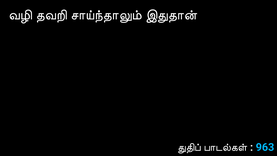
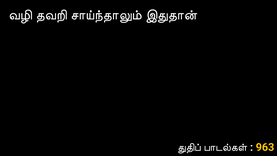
963 colour: light blue -> yellow (265, 147)
